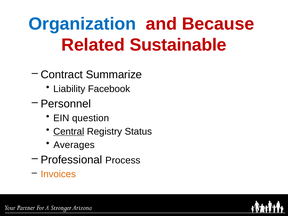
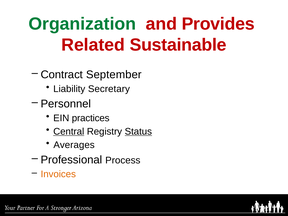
Organization colour: blue -> green (82, 24)
Because: Because -> Provides (218, 24)
Summarize: Summarize -> September (114, 75)
Facebook: Facebook -> Secretary (109, 89)
question: question -> practices (91, 118)
Status underline: none -> present (138, 131)
